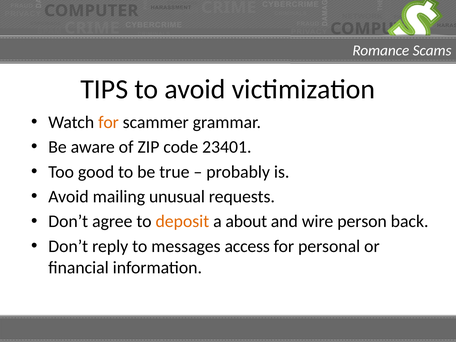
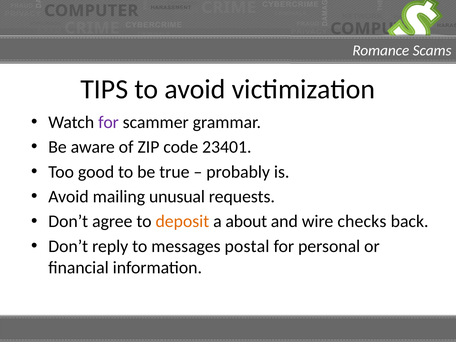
for colour: orange -> purple (108, 122)
person: person -> checks (362, 221)
access: access -> postal (247, 246)
